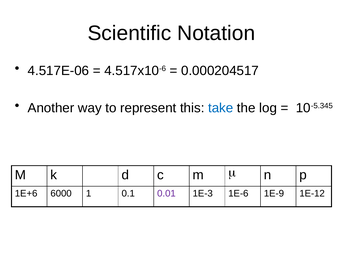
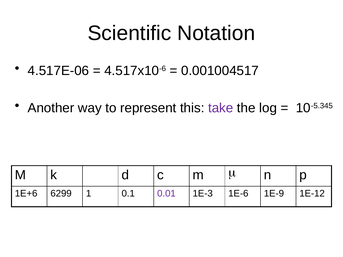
0.000204517: 0.000204517 -> 0.001004517 (220, 71)
take colour: blue -> purple (221, 108)
6000: 6000 -> 6299 (61, 194)
